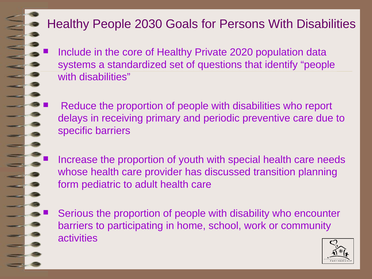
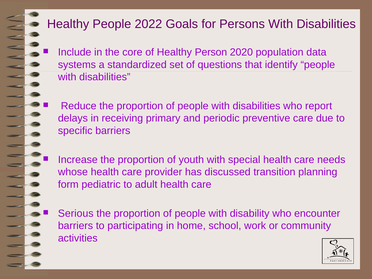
2030: 2030 -> 2022 (148, 24)
Private: Private -> Person (211, 52)
